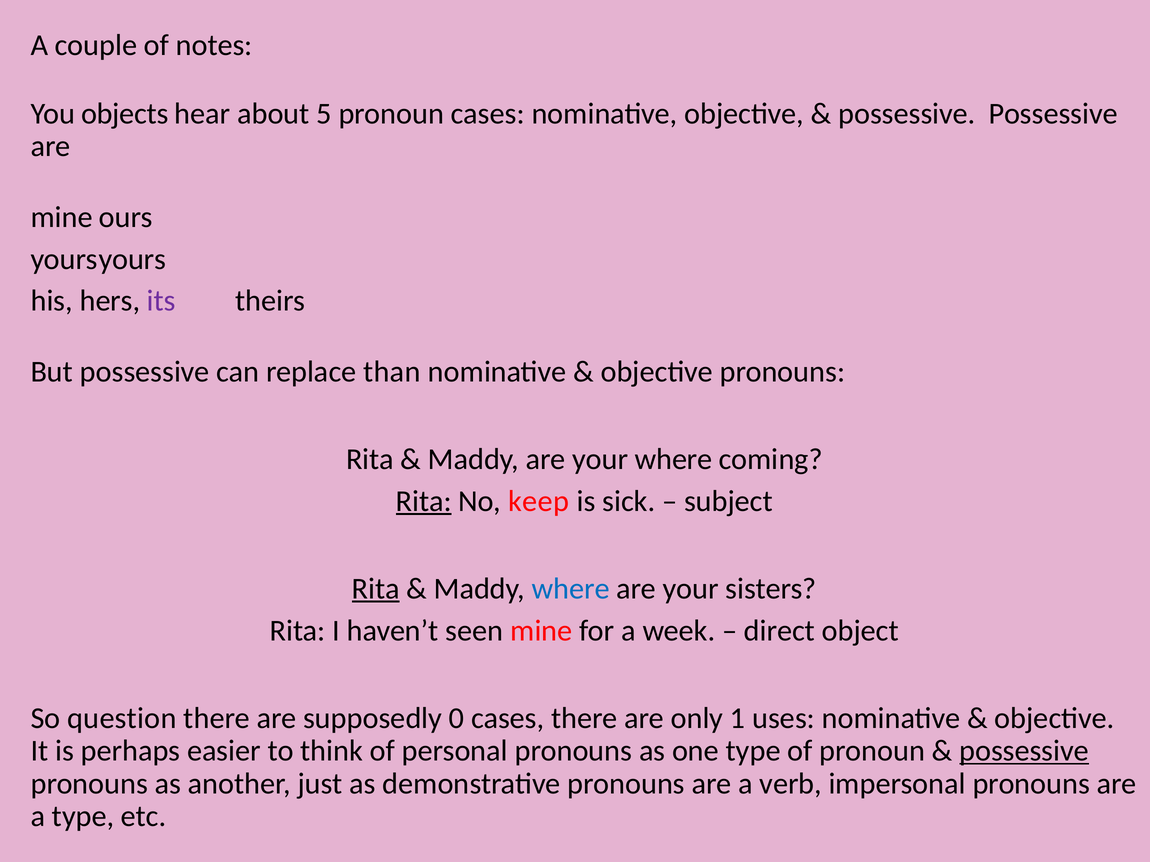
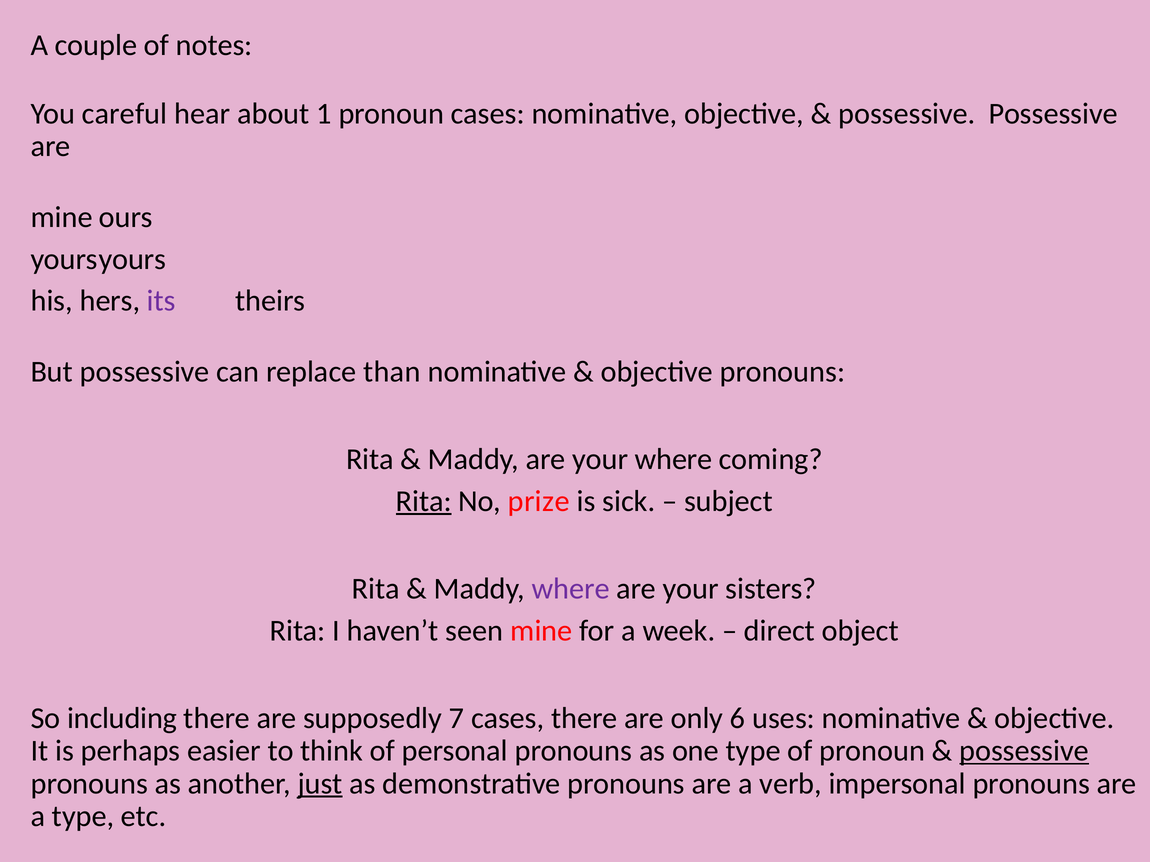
objects: objects -> careful (125, 114)
5: 5 -> 1 (324, 114)
keep: keep -> prize (539, 501)
Rita underline: present -> none (376, 589)
where colour: blue -> purple (571, 589)
question: question -> including (122, 718)
0: 0 -> 7 (456, 718)
1: 1 -> 6 (738, 718)
just underline: none -> present (320, 784)
